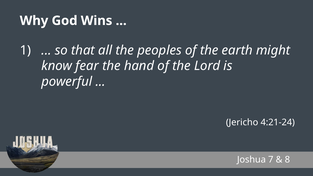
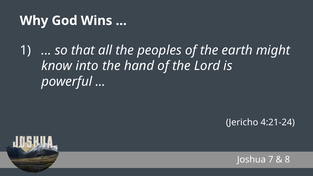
fear: fear -> into (87, 66)
